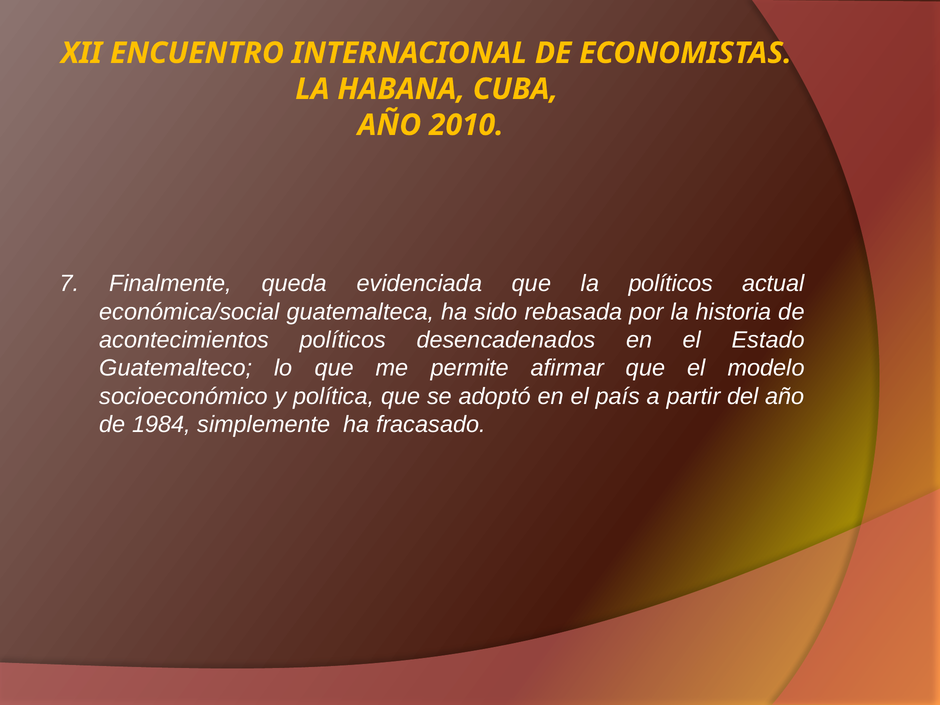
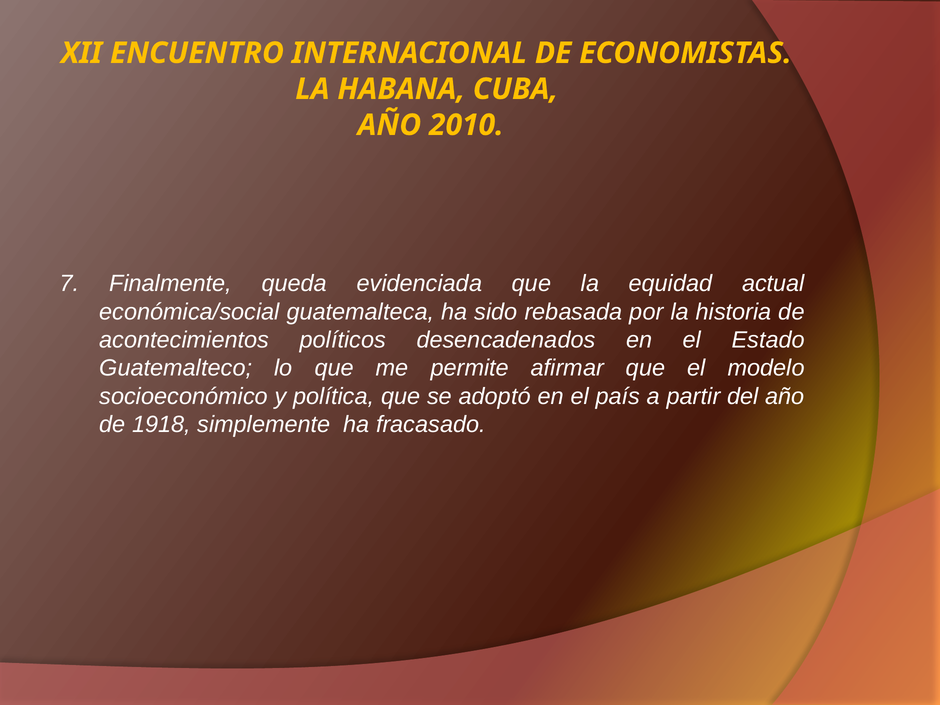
la políticos: políticos -> equidad (671, 284)
1984: 1984 -> 1918 (161, 425)
